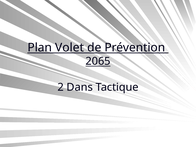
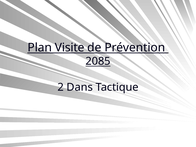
Volet: Volet -> Visite (70, 47)
2065: 2065 -> 2085 (98, 61)
